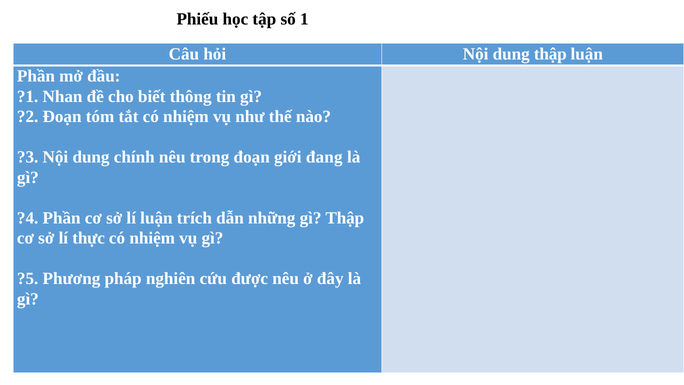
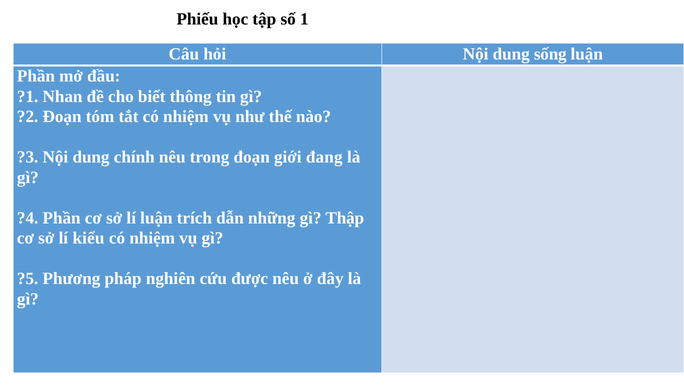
dung thập: thập -> sống (550, 54)
thực: thực -> kiểu (88, 238)
